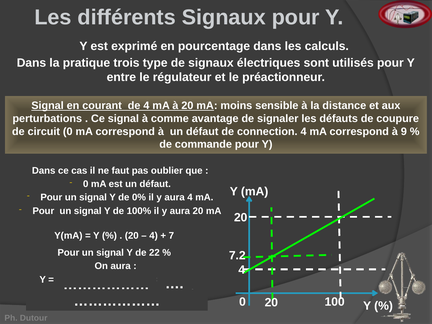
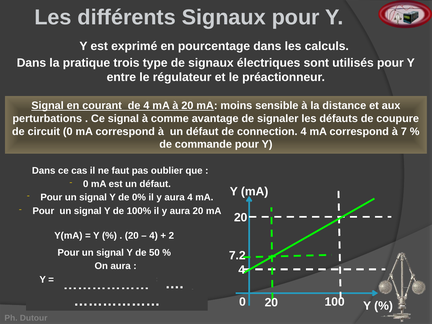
9: 9 -> 7 (404, 131)
7: 7 -> 2 (171, 236)
22: 22 -> 50 (154, 253)
